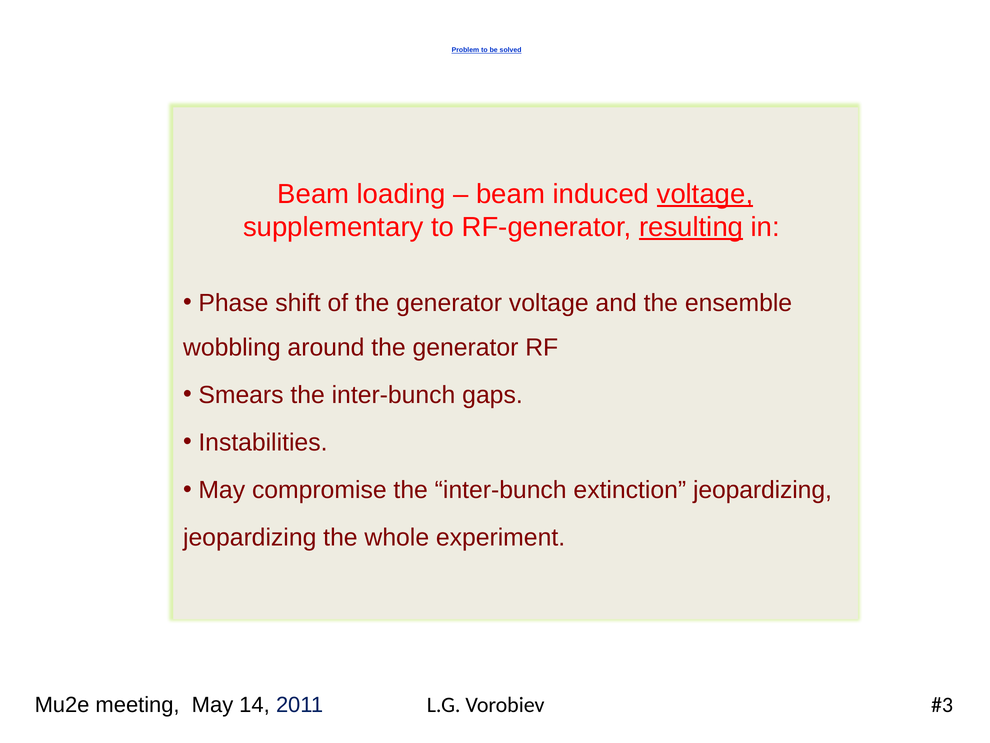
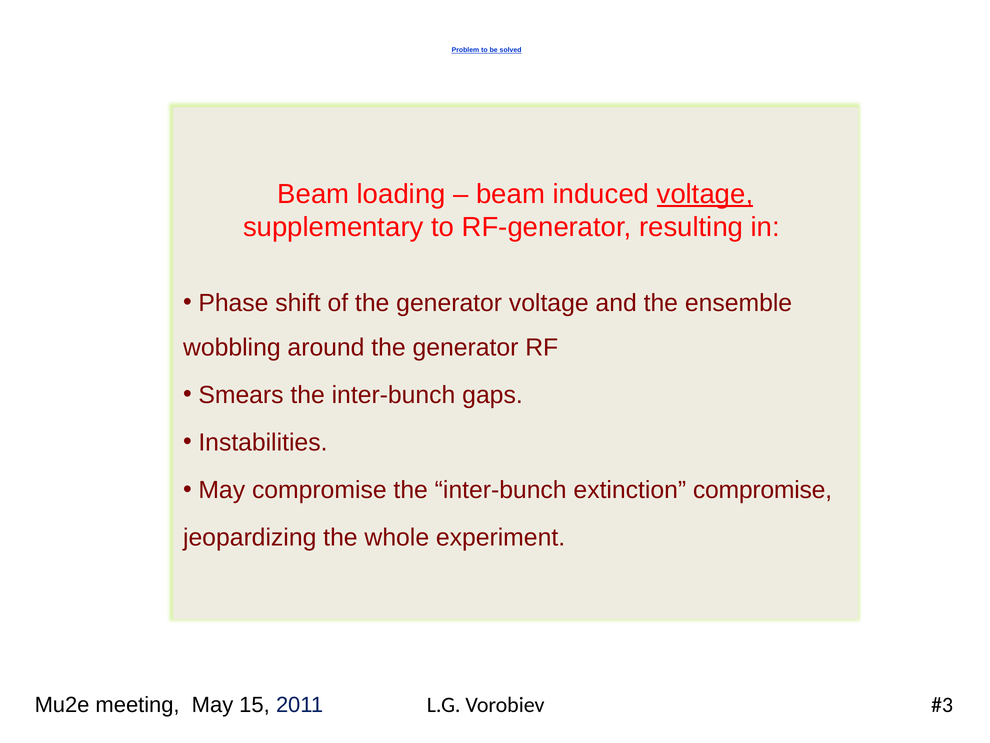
resulting underline: present -> none (691, 227)
extinction jeopardizing: jeopardizing -> compromise (763, 490)
14: 14 -> 15 (254, 704)
